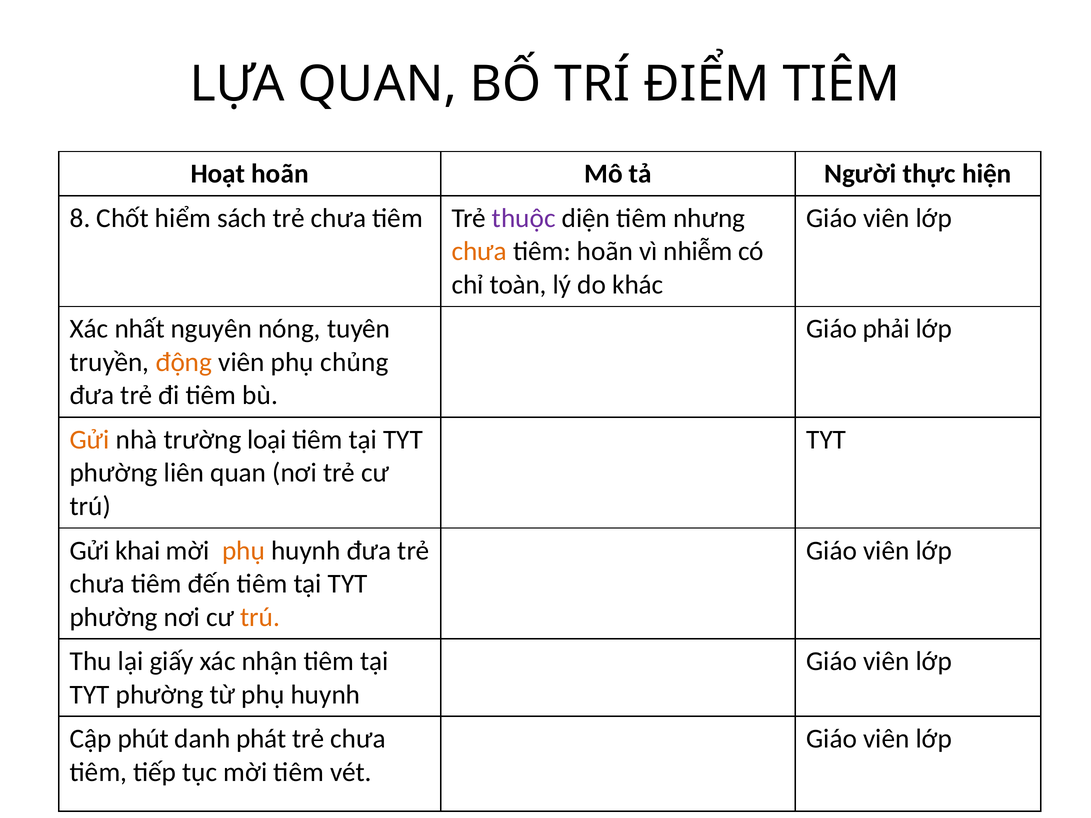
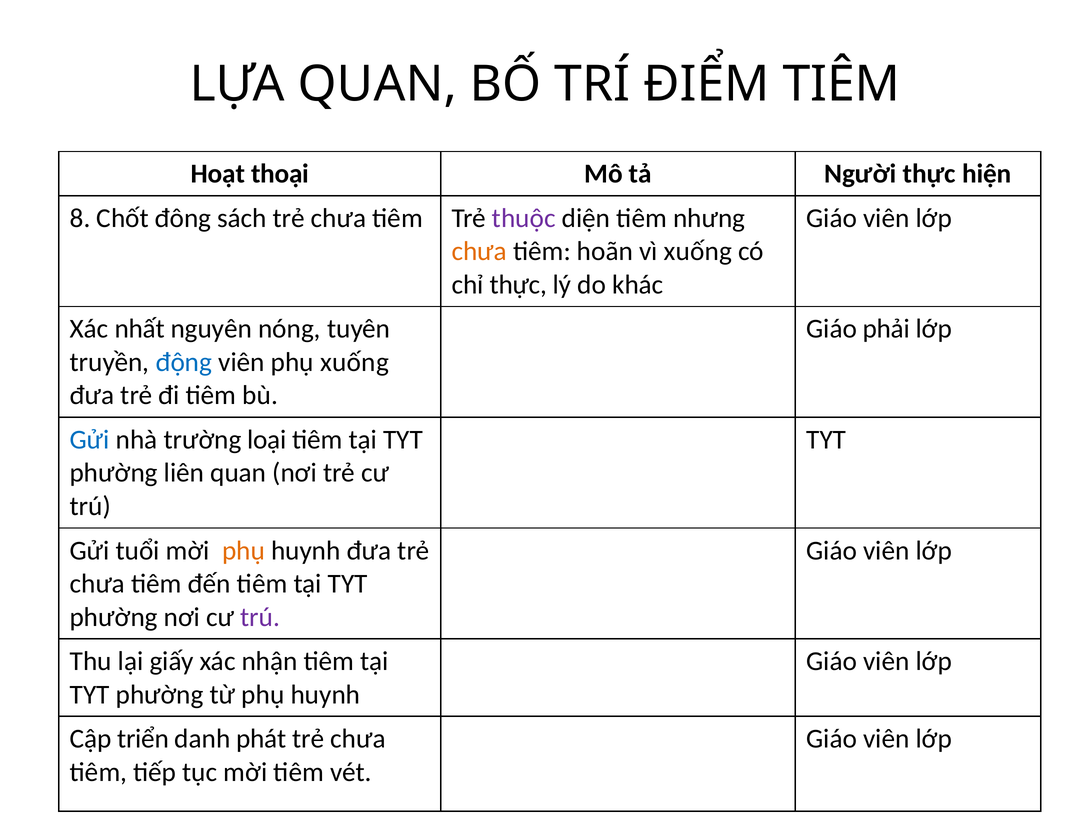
Hoạt hoãn: hoãn -> thoại (280, 174)
hiểm: hiểm -> đông (183, 218)
vì nhiễm: nhiễm -> xuống (698, 252)
chỉ toàn: toàn -> thực (518, 285)
động colour: orange -> blue (184, 362)
phụ chủng: chủng -> xuống (354, 362)
Gửi colour: orange -> blue (90, 440)
khai: khai -> tuổi (138, 551)
trú colour: orange -> purple (260, 617)
phút: phút -> triển (143, 739)
